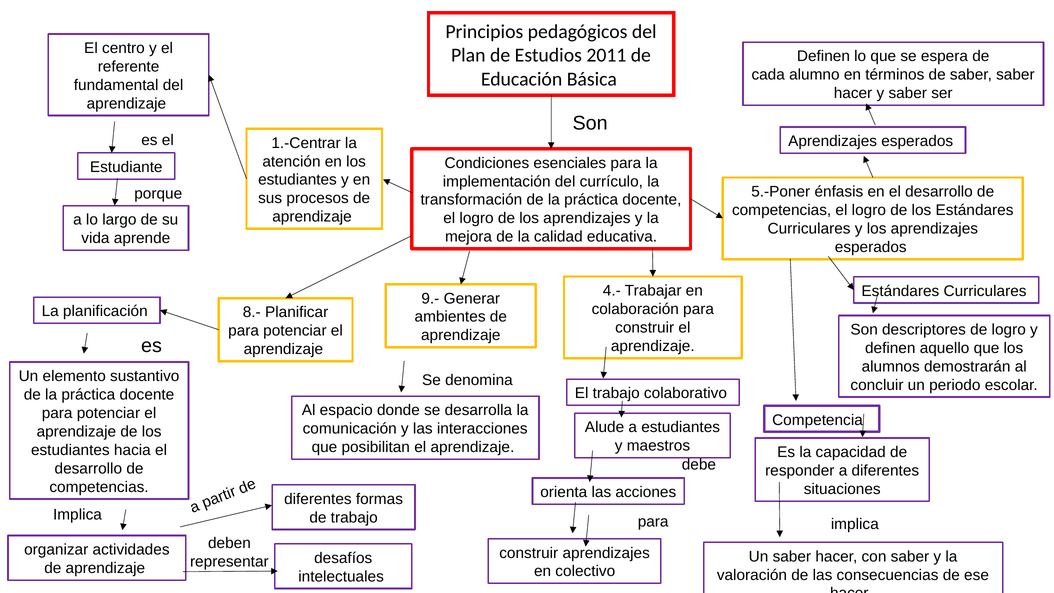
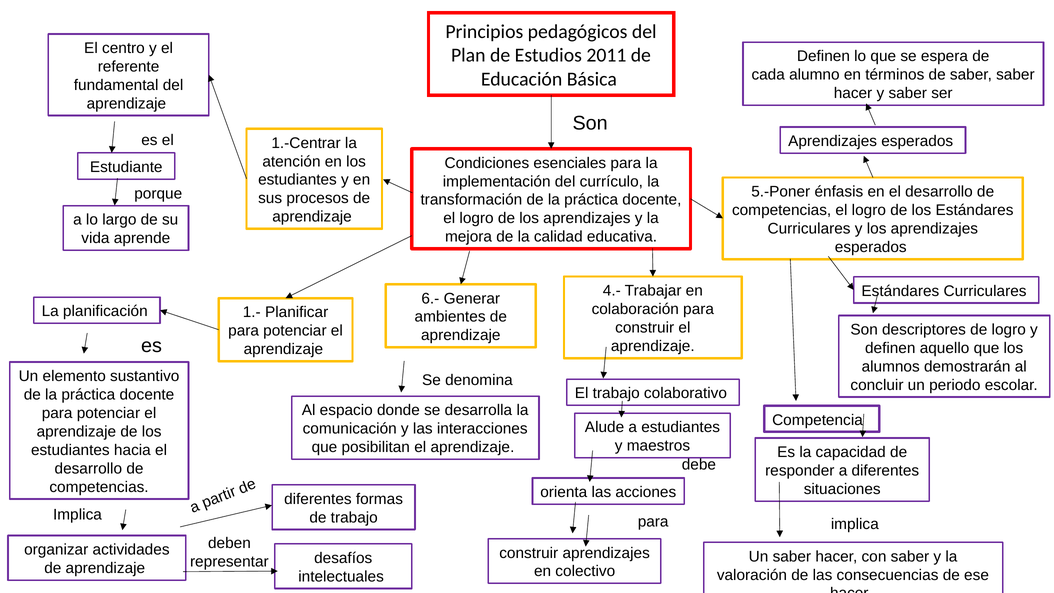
9.-: 9.- -> 6.- (430, 298)
8.-: 8.- -> 1.- (252, 312)
